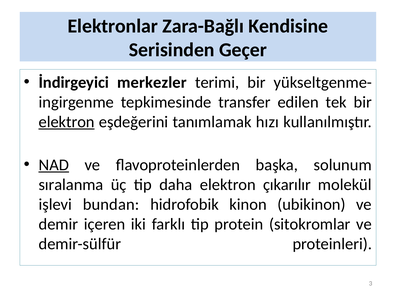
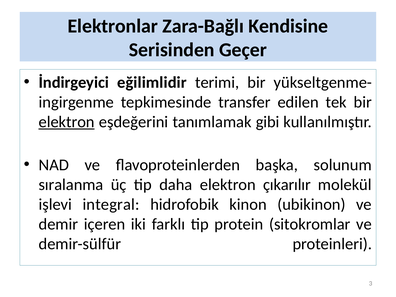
merkezler: merkezler -> eğilimlidir (152, 82)
hızı: hızı -> gibi (268, 122)
NAD underline: present -> none (54, 165)
bundan: bundan -> integral (111, 204)
